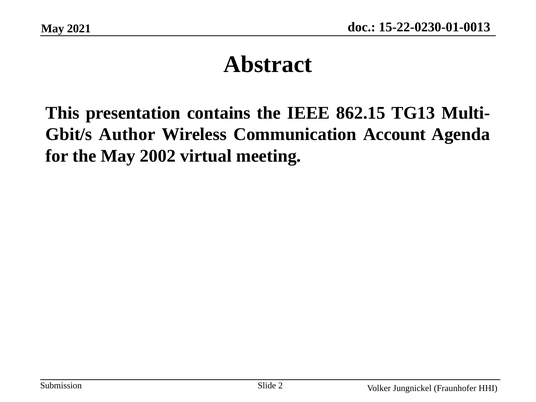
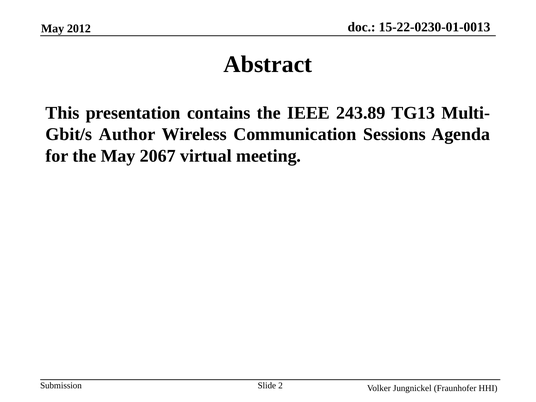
2021: 2021 -> 2012 (79, 29)
862.15: 862.15 -> 243.89 (361, 113)
Account: Account -> Sessions (394, 134)
2002: 2002 -> 2067 (158, 156)
